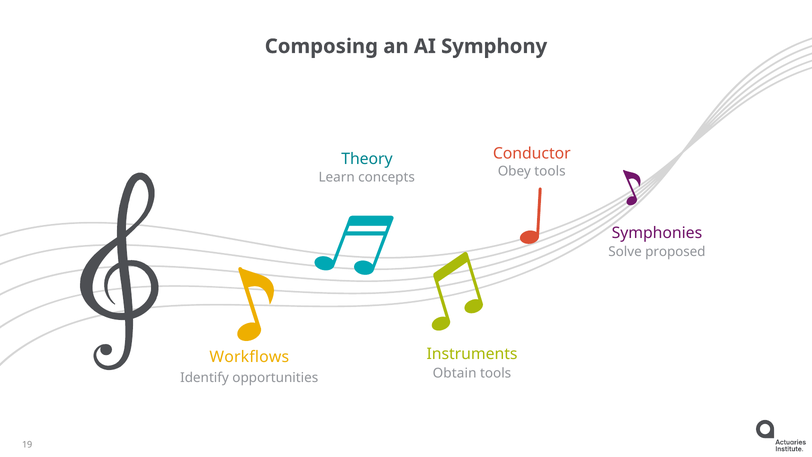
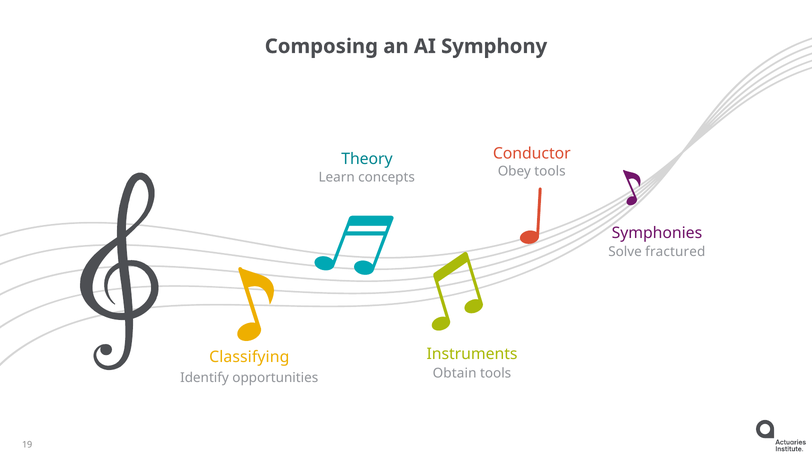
proposed: proposed -> fractured (675, 252)
Workflows: Workflows -> Classifying (249, 357)
